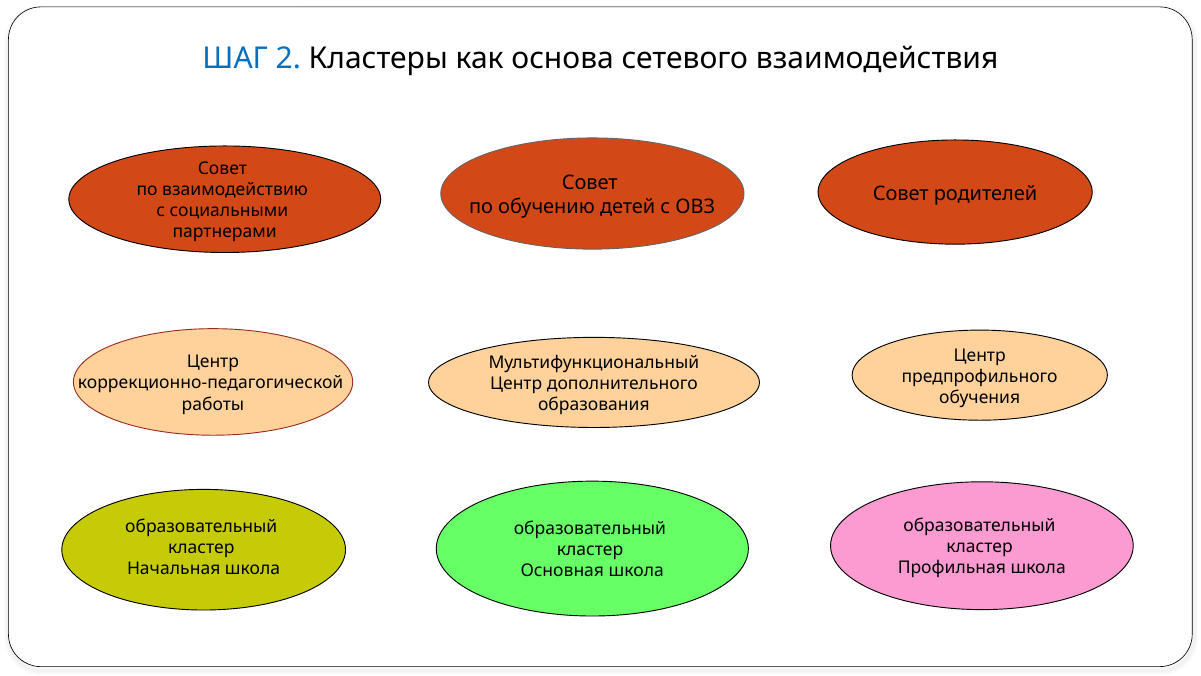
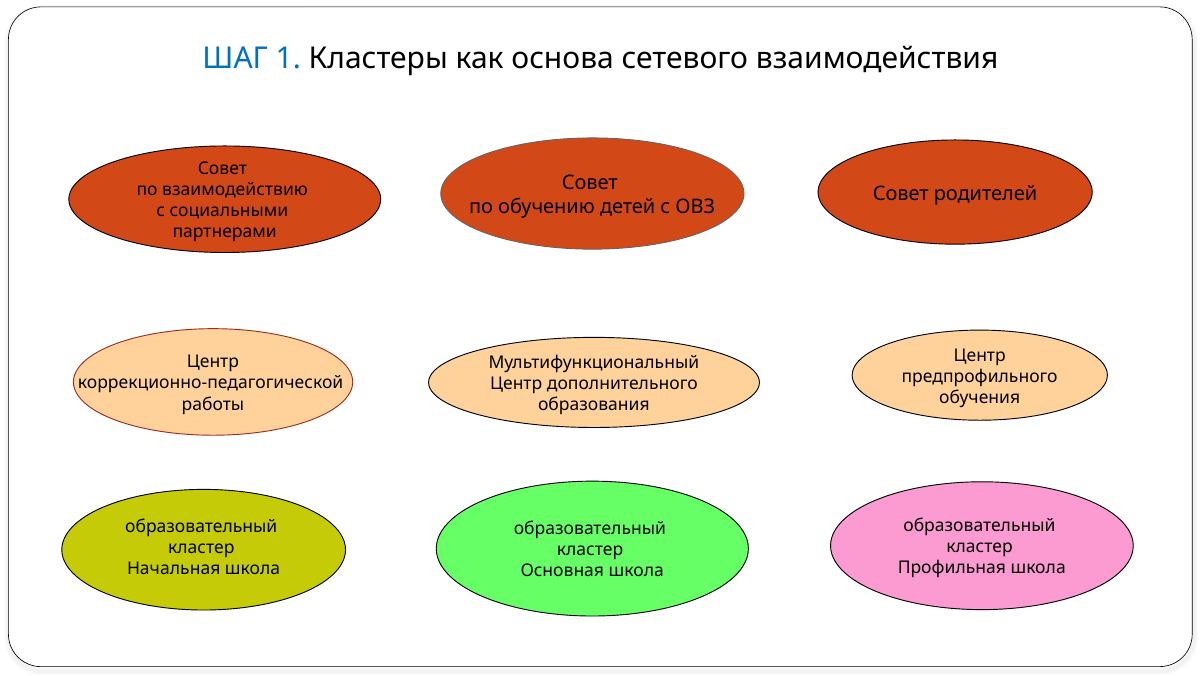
2: 2 -> 1 (288, 58)
